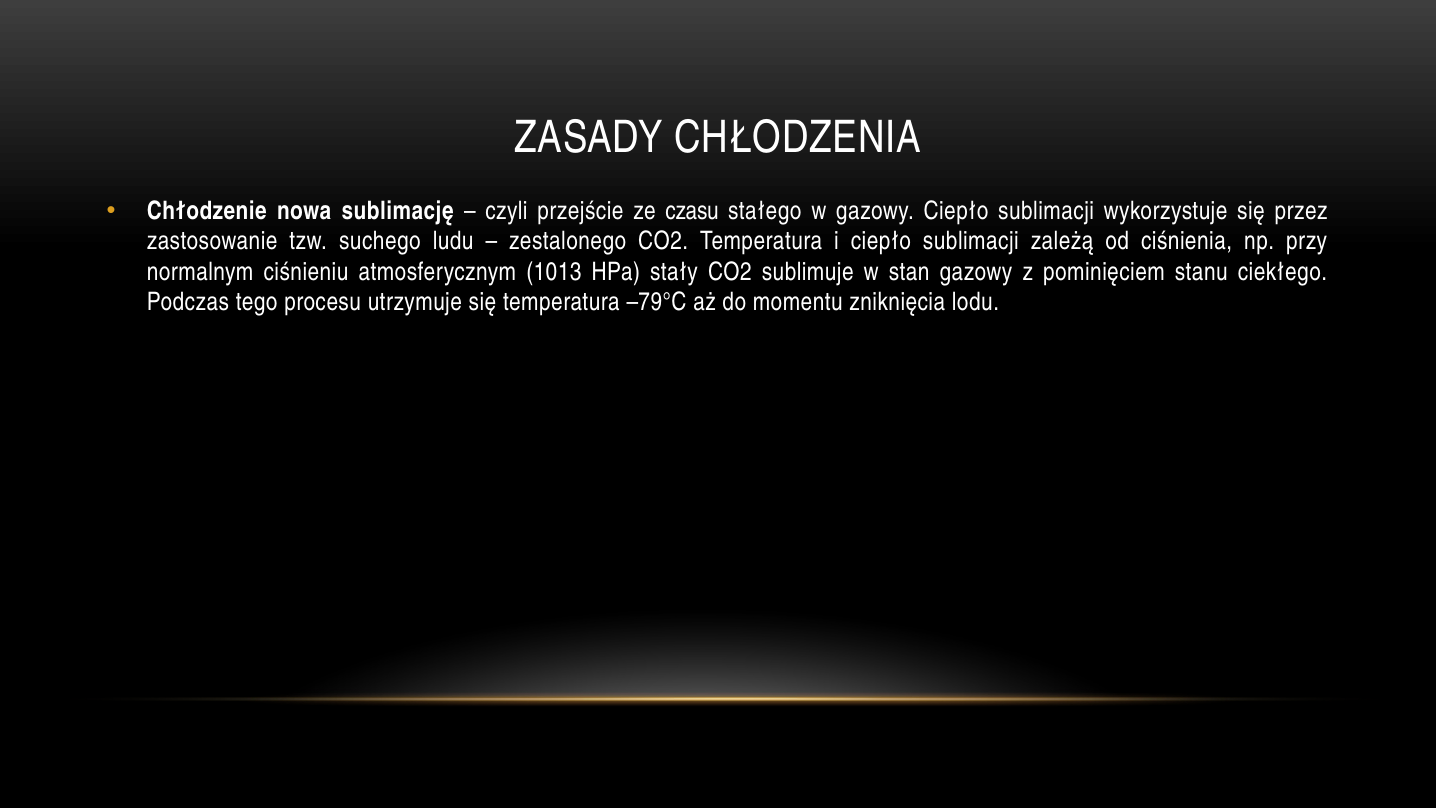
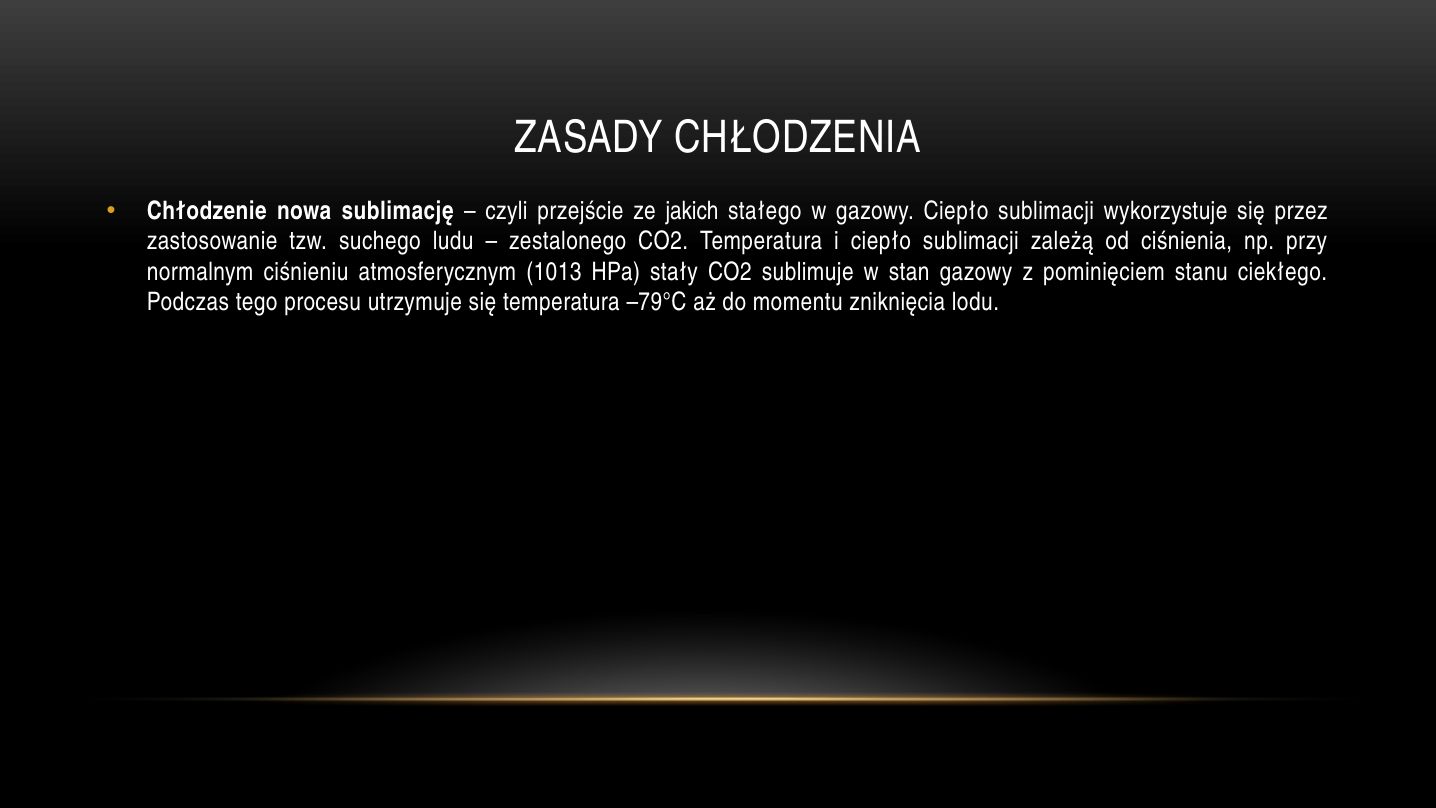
czasu: czasu -> jakich (692, 211)
